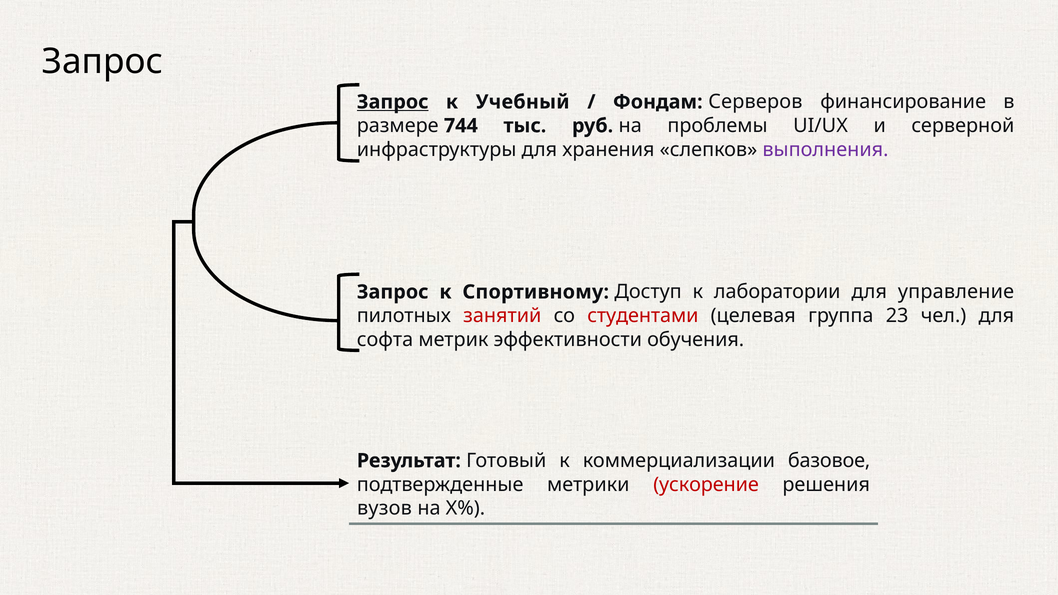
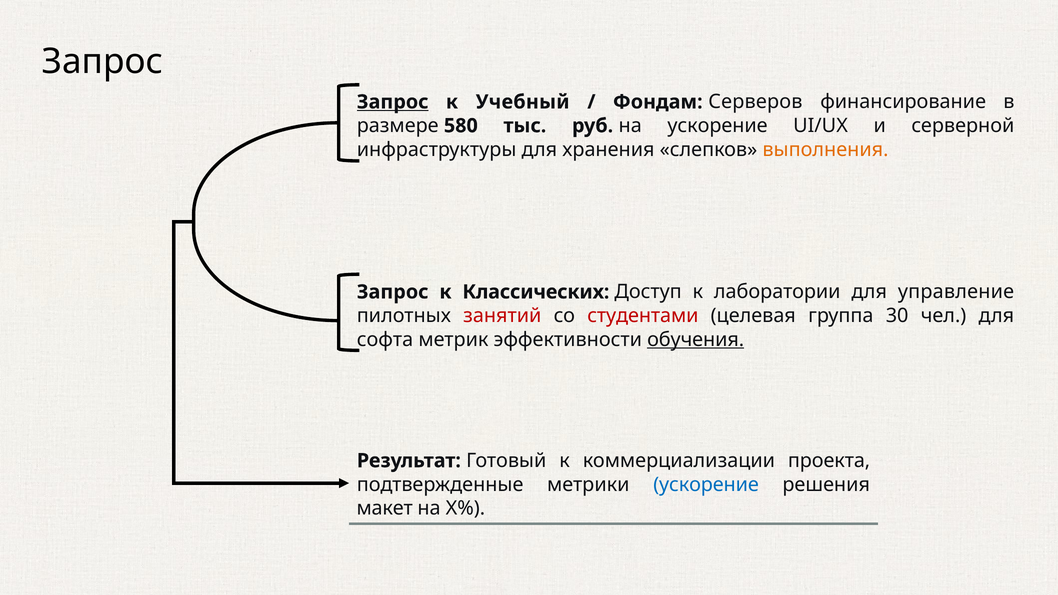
744: 744 -> 580 (461, 126)
на проблемы: проблемы -> ускорение (718, 126)
выполнения colour: purple -> orange (825, 150)
Спортивному: Спортивному -> Классических (536, 292)
23: 23 -> 30 (897, 316)
обучения underline: none -> present (696, 340)
базовое: базовое -> проекта (829, 461)
ускорение colour: red -> blue (706, 485)
вузов: вузов -> макет (385, 508)
